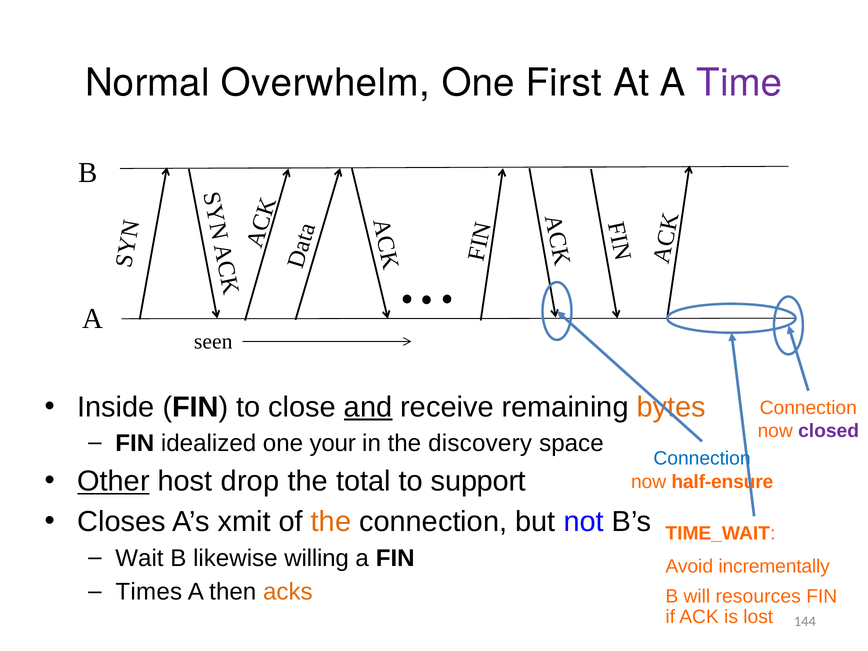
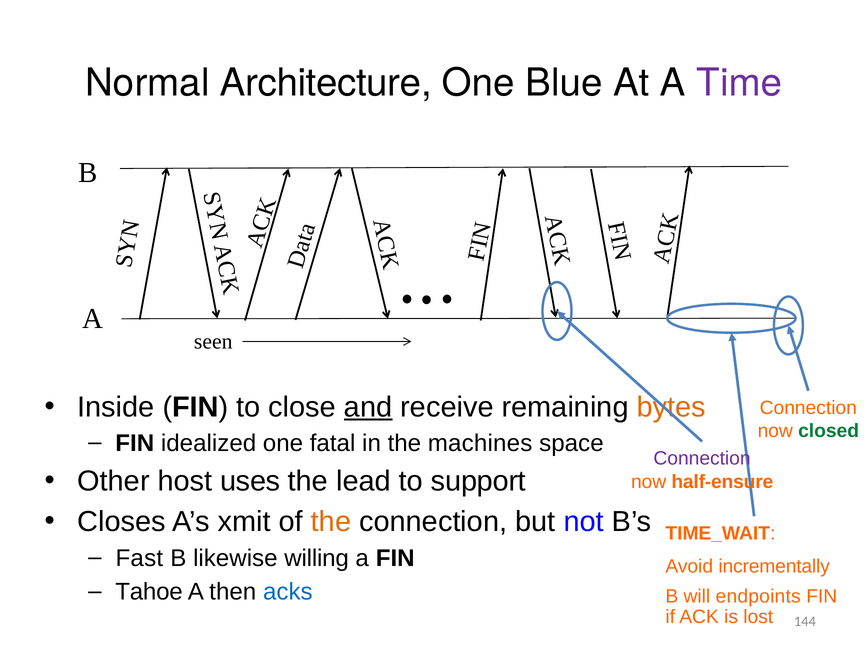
Overwhelm: Overwhelm -> Architecture (326, 83)
First: First -> Blue (564, 83)
closed colour: purple -> green (829, 431)
your: your -> fatal (333, 443)
discovery: discovery -> machines (480, 443)
Connection colour: blue -> purple (702, 459)
Other underline: present -> none (114, 481)
drop: drop -> uses (250, 481)
total: total -> lead (363, 481)
Wait: Wait -> Fast (139, 558)
Times: Times -> Tahoe (149, 592)
acks colour: orange -> blue (288, 592)
resources: resources -> endpoints (758, 596)
